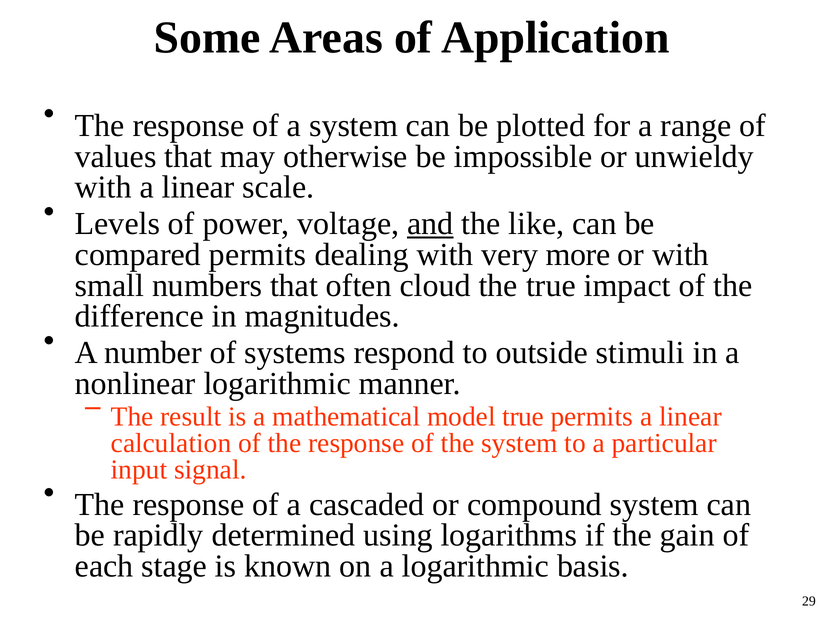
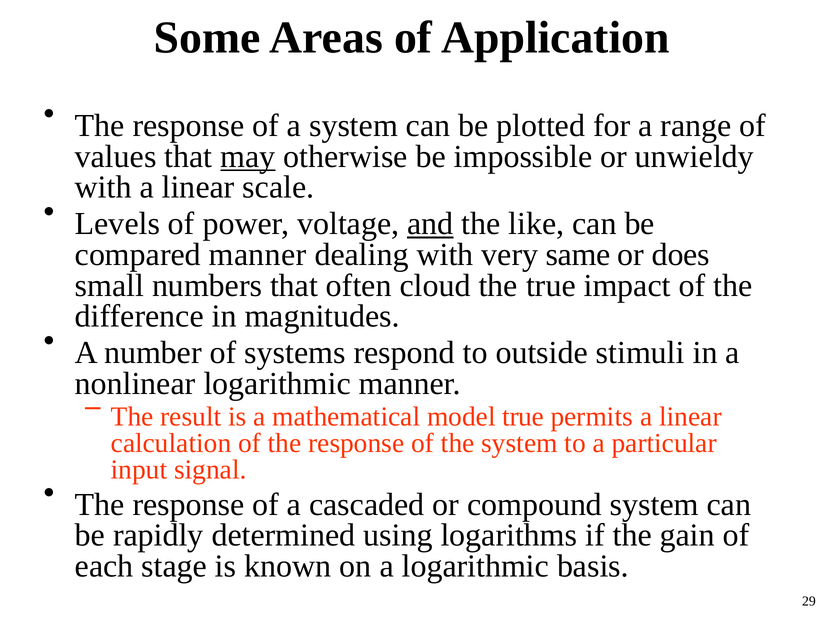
may underline: none -> present (248, 156)
compared permits: permits -> manner (258, 255)
more: more -> same (578, 255)
or with: with -> does (681, 255)
